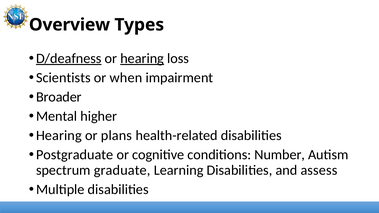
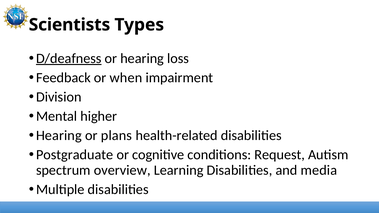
Overview: Overview -> Scientists (69, 25)
hearing underline: present -> none (142, 58)
Scientists: Scientists -> Feedback (63, 78)
Broader: Broader -> Division (59, 97)
Number: Number -> Request (280, 155)
graduate: graduate -> overview (122, 170)
assess: assess -> media (319, 170)
